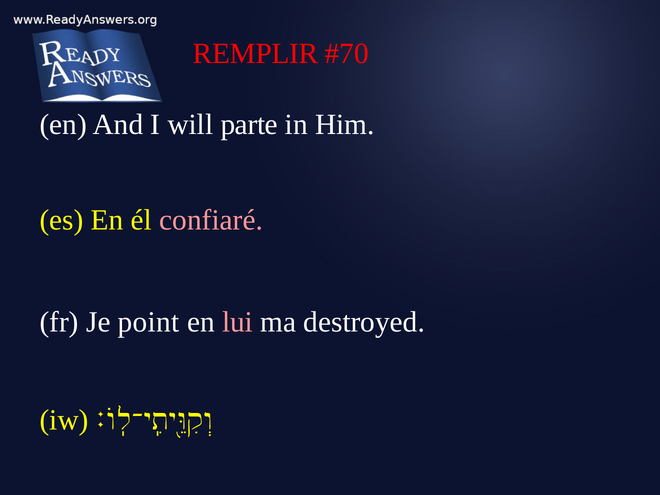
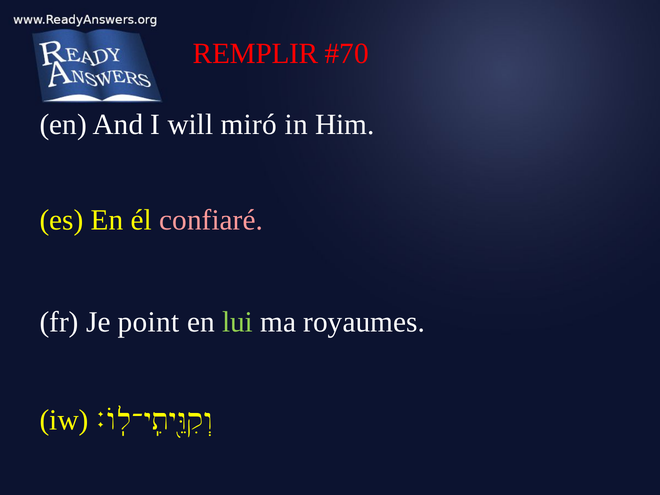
parte: parte -> miró (249, 125)
lui colour: pink -> light green (238, 322)
destroyed: destroyed -> royaumes (364, 322)
